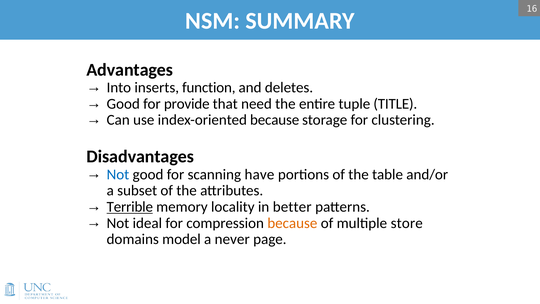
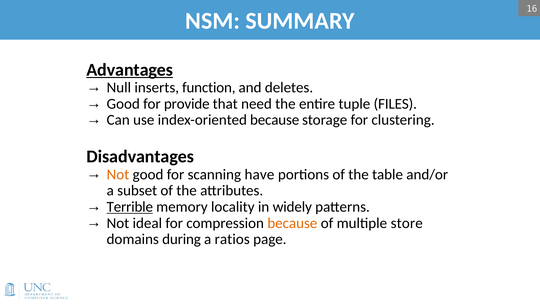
Advantages underline: none -> present (130, 70)
Into: Into -> Null (119, 88)
TITLE: TITLE -> FILES (395, 104)
Not colour: blue -> orange (118, 174)
better: better -> widely (292, 207)
model: model -> during (182, 239)
never: never -> ratios (232, 239)
